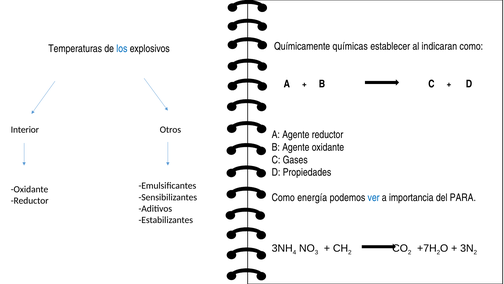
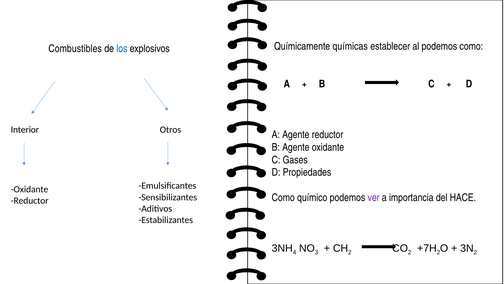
Temperaturas: Temperaturas -> Combustibles (75, 49)
al indicaran: indicaran -> podemos (439, 46)
energía: energía -> químico (312, 197)
ver colour: blue -> purple (374, 197)
PARA: PARA -> HACE (463, 197)
